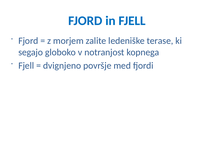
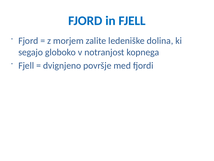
terase: terase -> dolina (160, 41)
